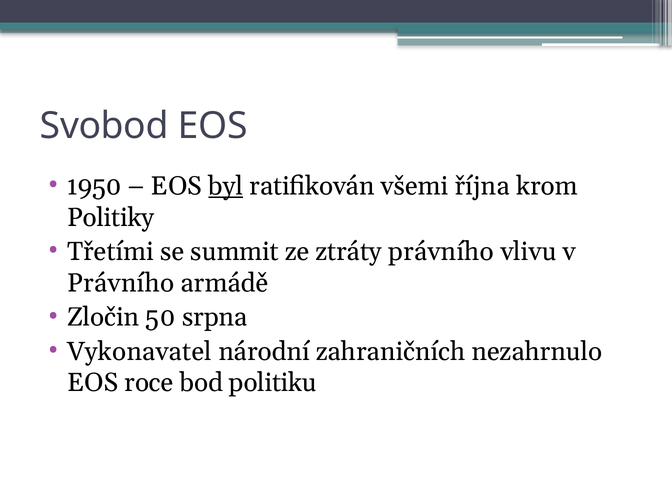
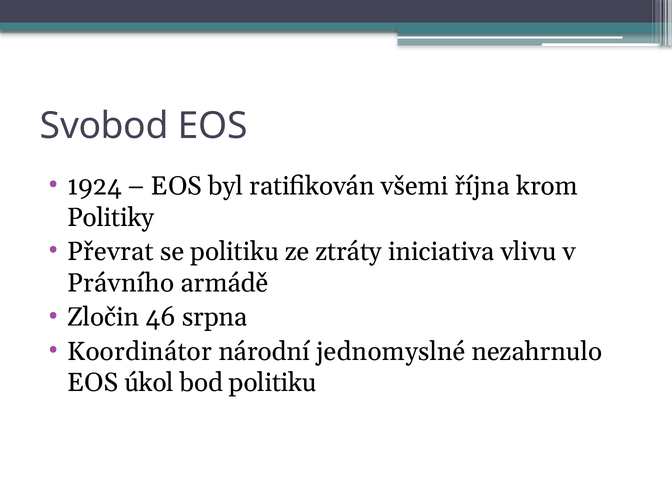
1950: 1950 -> 1924 (94, 186)
byl underline: present -> none (226, 186)
Třetími: Třetími -> Převrat (110, 252)
se summit: summit -> politiku (235, 252)
ztráty právního: právního -> iniciativa (441, 252)
50: 50 -> 46 (160, 317)
Vykonavatel: Vykonavatel -> Koordinátor (140, 351)
zahraničních: zahraničních -> jednomyslné (391, 351)
roce: roce -> úkol (149, 383)
